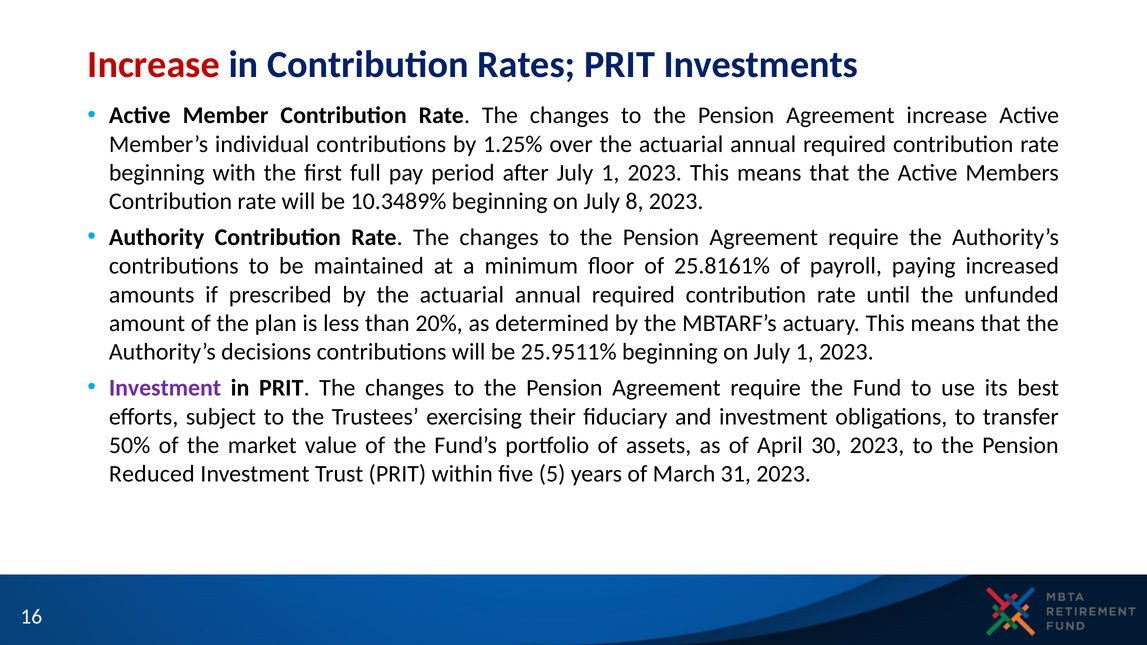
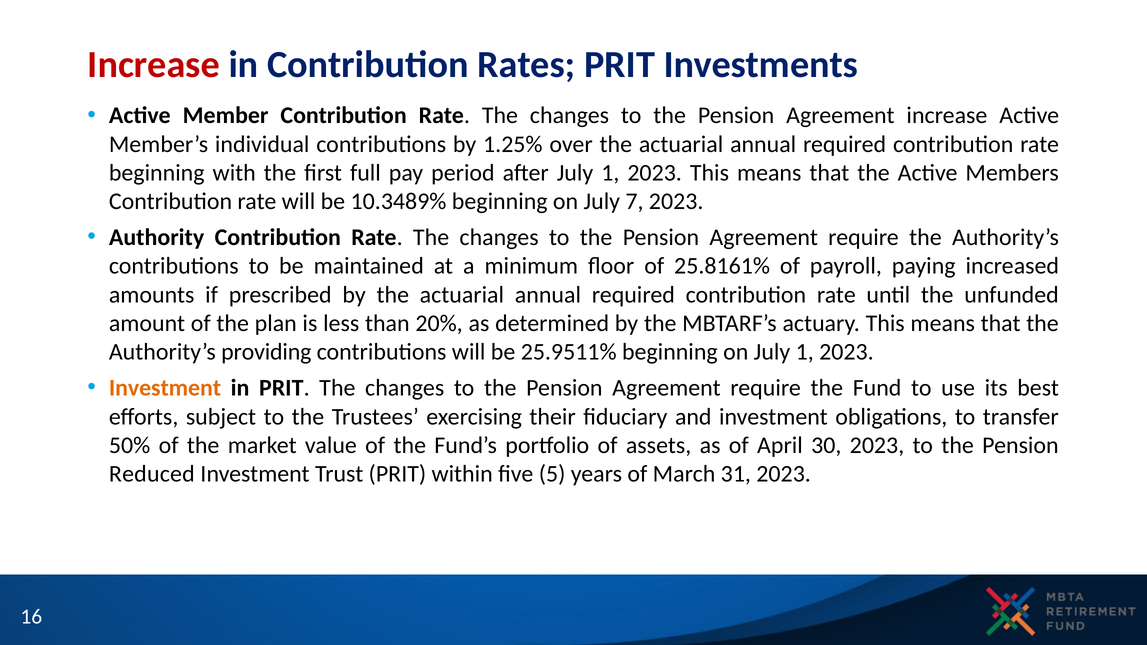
8: 8 -> 7 (634, 202)
decisions: decisions -> providing (266, 352)
Investment colour: purple -> orange (165, 388)
